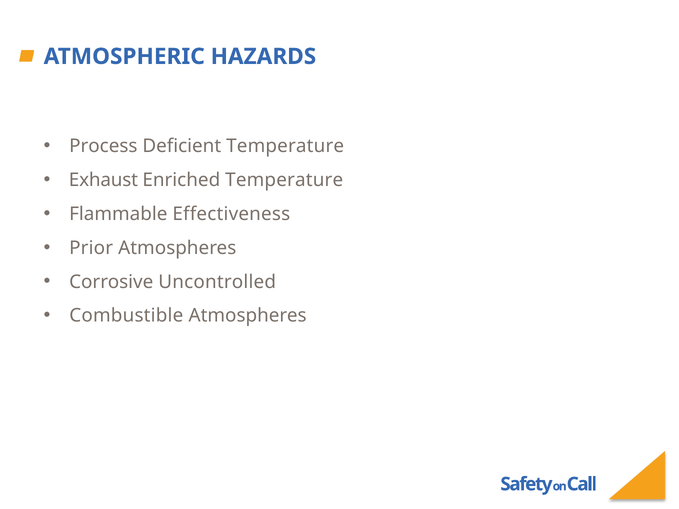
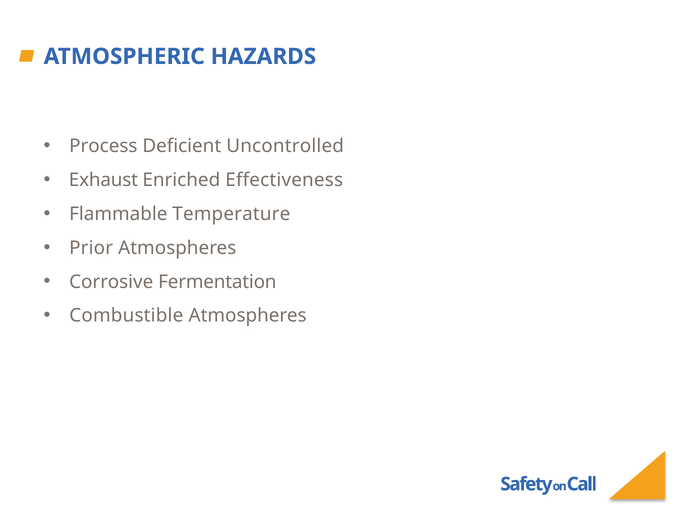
Deficient Temperature: Temperature -> Uncontrolled (285, 146)
Enriched Temperature: Temperature -> Effectiveness (284, 180)
Effectiveness: Effectiveness -> Temperature (231, 214)
Uncontrolled: Uncontrolled -> Fermentation (217, 282)
